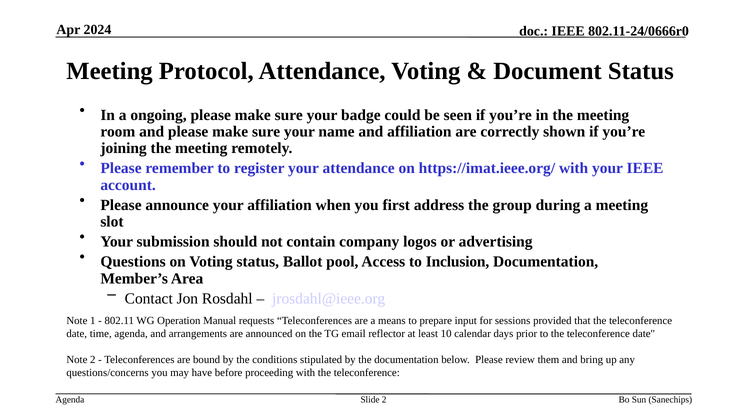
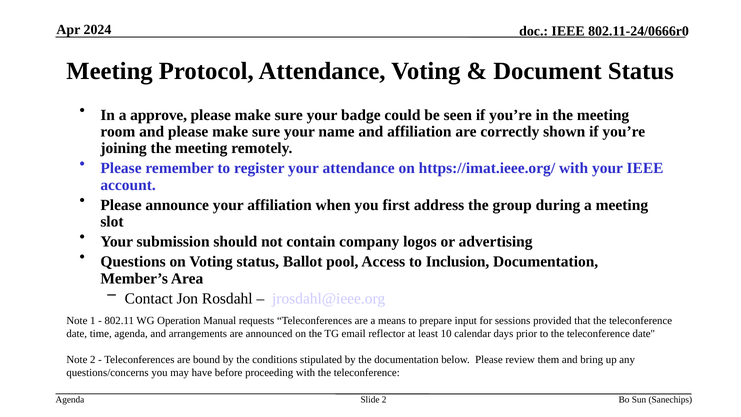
ongoing: ongoing -> approve (159, 115)
